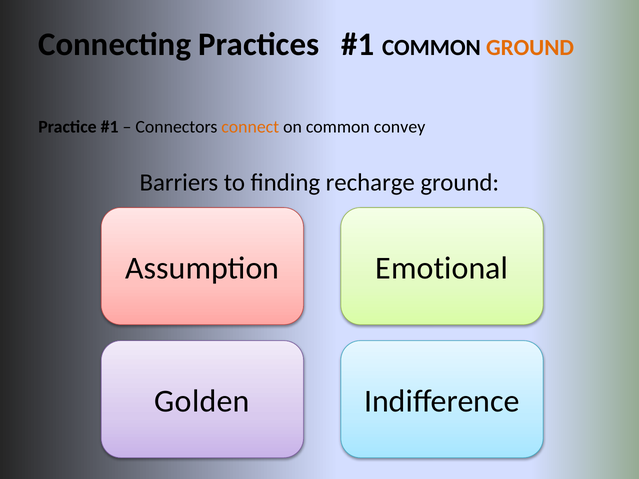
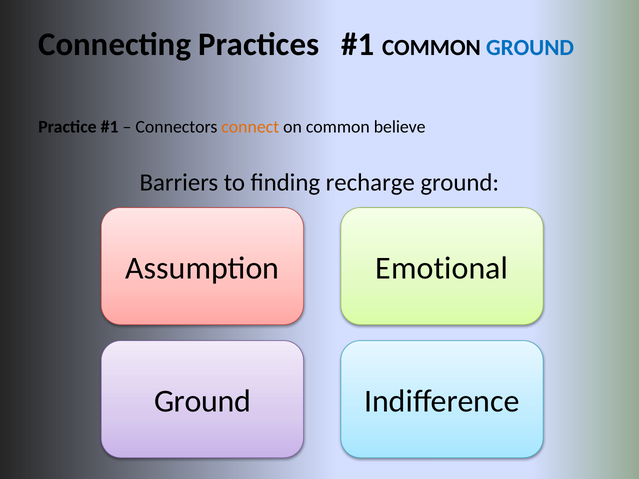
GROUND colour: orange -> blue (530, 48)
convey: convey -> believe (400, 127)
Golden: Golden -> Ground (202, 402)
